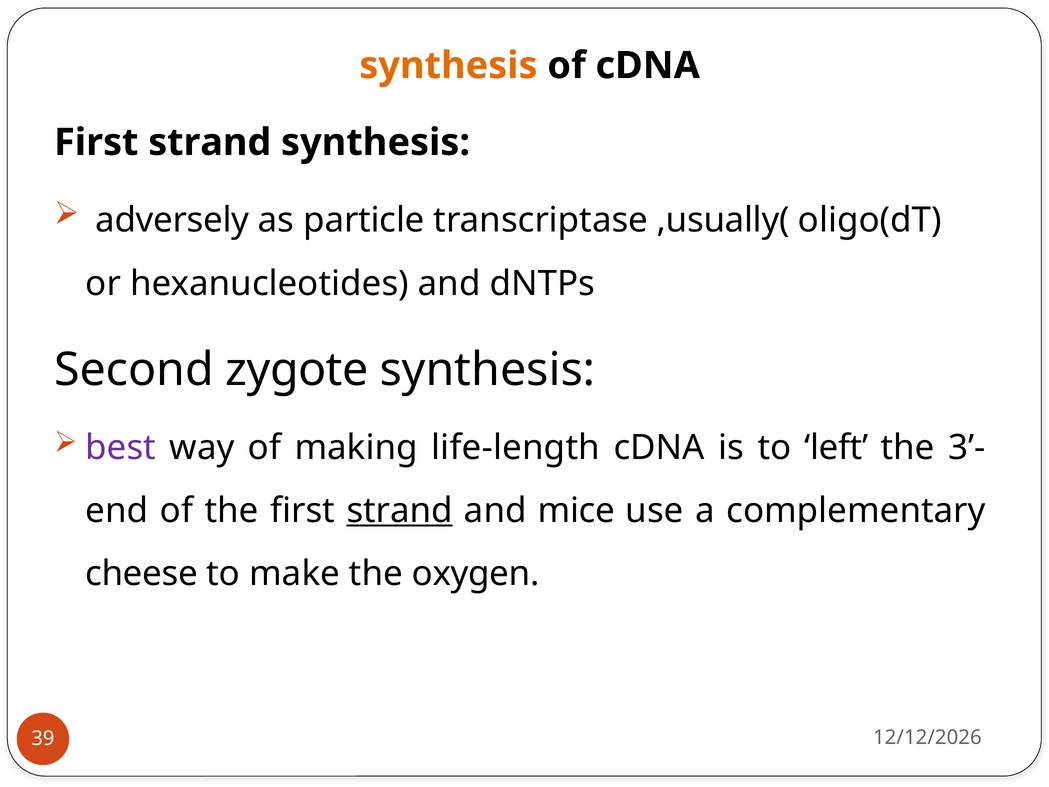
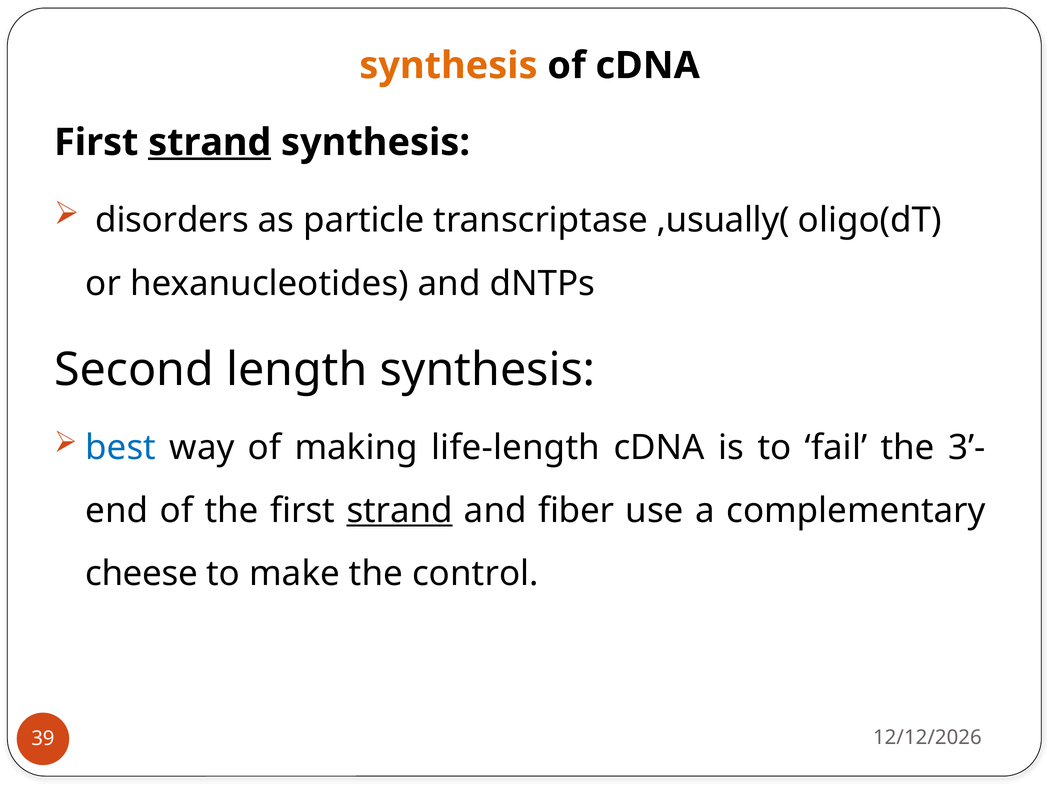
strand underline: none -> present (210, 142)
adversely: adversely -> disorders (172, 220)
zygote: zygote -> length (297, 370)
best colour: purple -> blue (121, 448)
left: left -> fail (836, 448)
mice: mice -> fiber (576, 510)
oxygen: oxygen -> control (475, 573)
